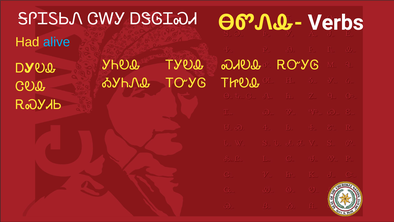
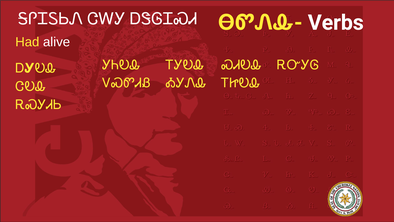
alive colour: light blue -> white (57, 42)
ᎣᎩᏂᏁᎲ: ᎣᎩᏂᏁᎲ -> ᏙᏍᏛᏗᏰ (126, 83)
ᎢᏅᎩᎶ: ᎢᏅᎩᎶ -> ᎣᎩᏁᎲ (186, 83)
